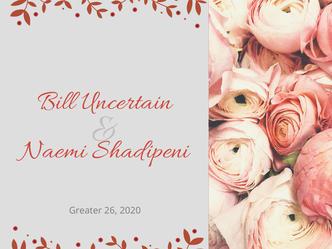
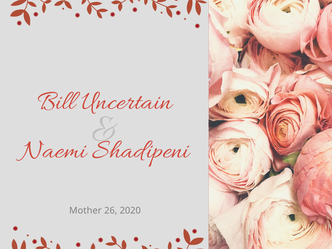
Greater: Greater -> Mother (85, 211)
